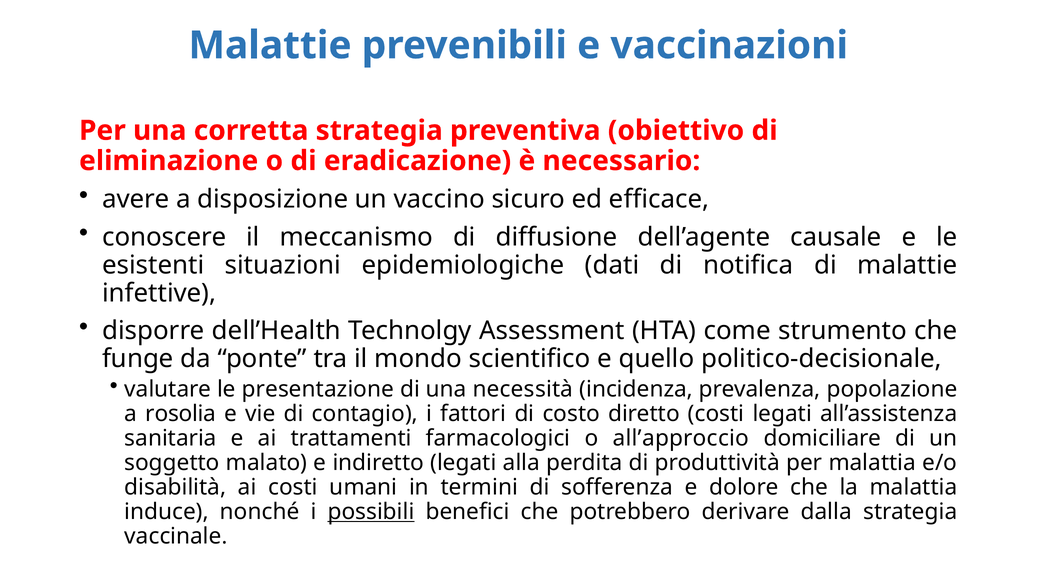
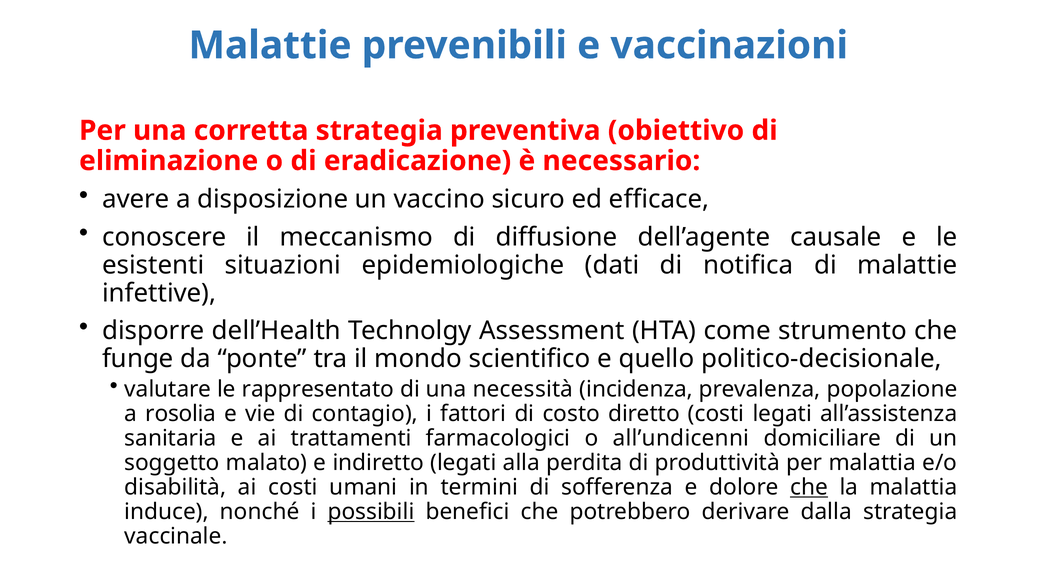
presentazione: presentazione -> rappresentato (318, 389)
all’approccio: all’approccio -> all’undicenni (681, 438)
che underline: none -> present (809, 487)
